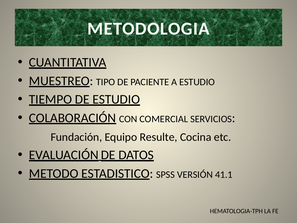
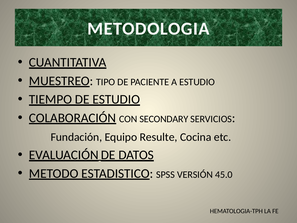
COMERCIAL: COMERCIAL -> SECONDARY (164, 119)
41.1: 41.1 -> 45.0 (224, 174)
